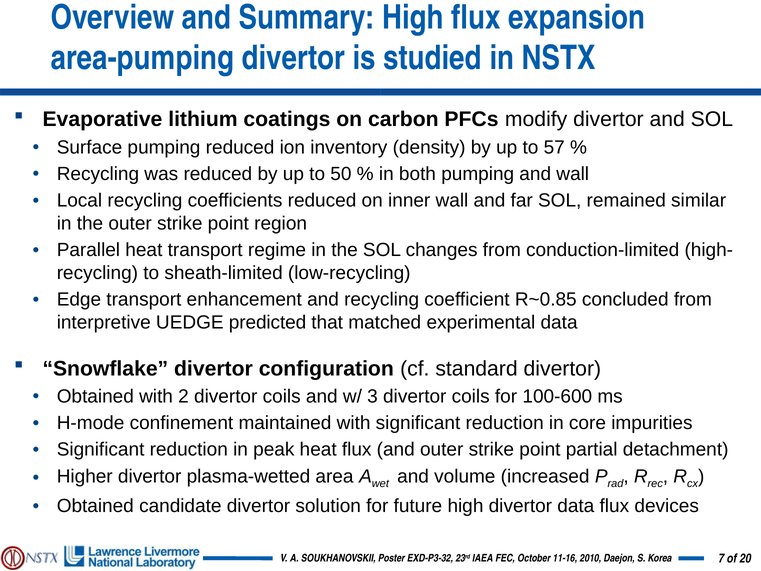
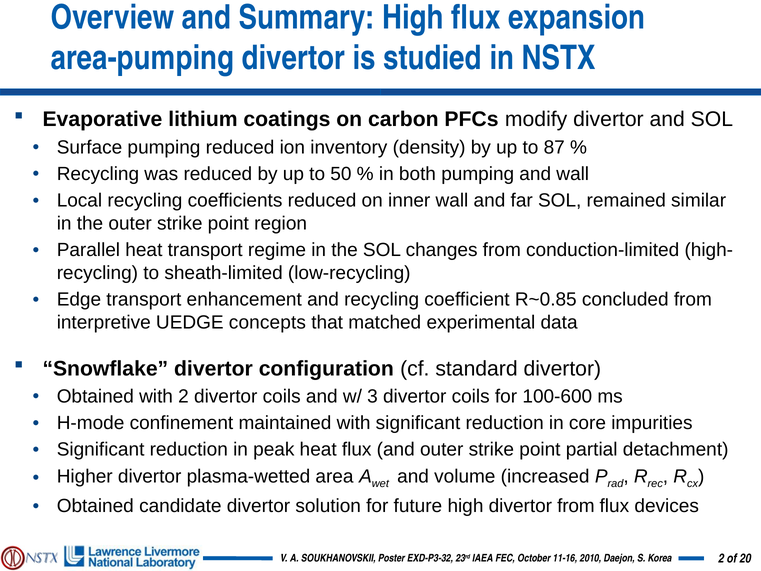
57: 57 -> 87 (554, 147)
predicted: predicted -> concepts (267, 322)
divertor data: data -> from (576, 506)
7: 7 -> 2 (721, 558)
